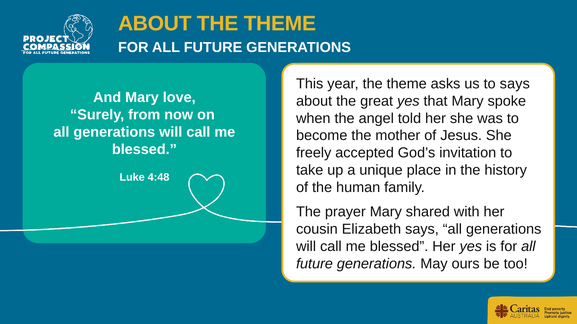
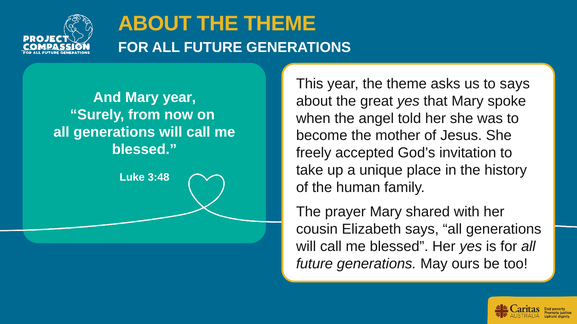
Mary love: love -> year (179, 98)
4:48: 4:48 -> 3:48 (159, 177)
